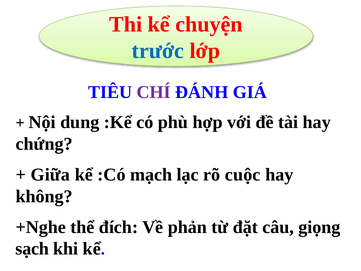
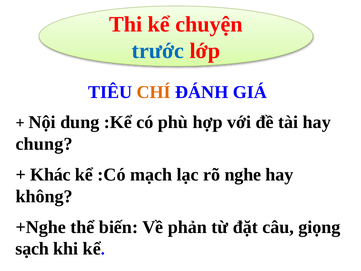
CHÍ colour: purple -> orange (154, 92)
chứng: chứng -> chung (44, 144)
Giữa: Giữa -> Khác (50, 175)
cuộc: cuộc -> nghe (243, 175)
đích: đích -> biến (119, 227)
